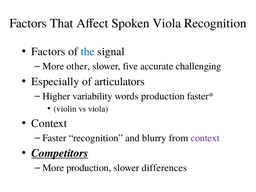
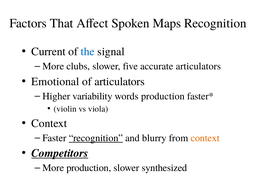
Spoken Viola: Viola -> Maps (167, 23)
Factors: Factors -> Current (48, 52)
other: other -> clubs (78, 66)
accurate challenging: challenging -> articulators (198, 66)
Especially: Especially -> Emotional (55, 81)
recognition underline: none -> present (96, 138)
context colour: purple -> orange (205, 138)
differences: differences -> synthesized (164, 168)
